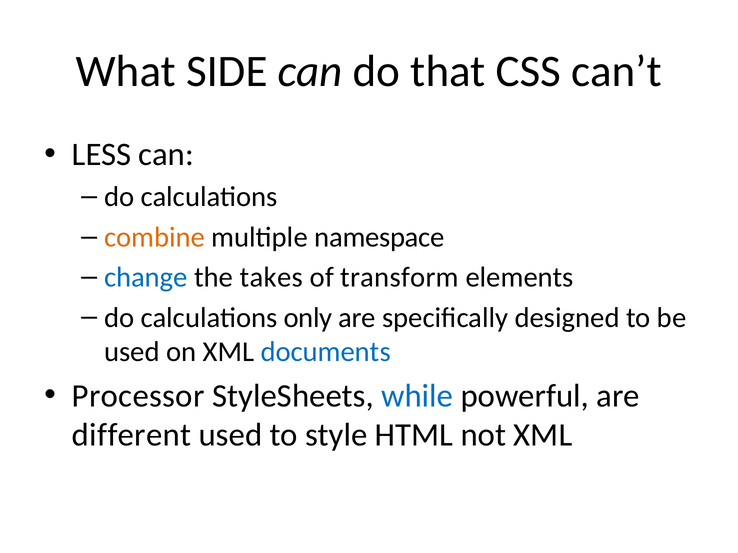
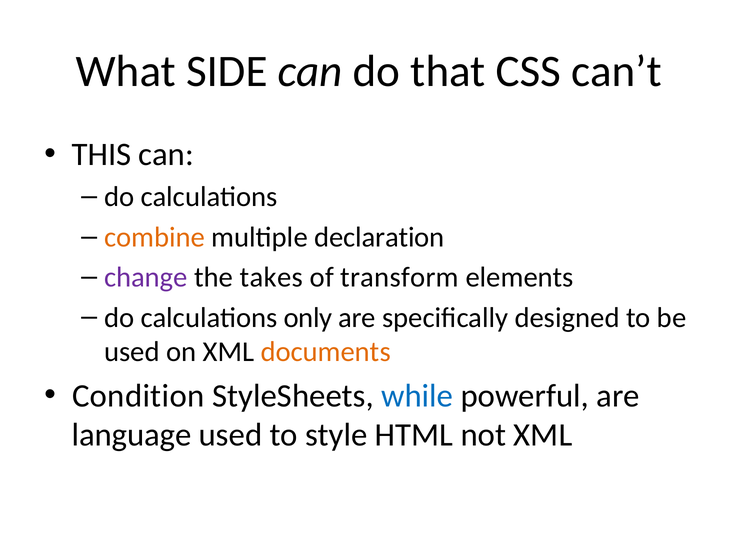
LESS: LESS -> THIS (102, 155)
namespace: namespace -> declaration (379, 237)
change colour: blue -> purple (146, 278)
documents colour: blue -> orange (326, 352)
Processor: Processor -> Condition (138, 396)
different: different -> language (132, 435)
